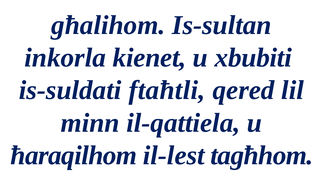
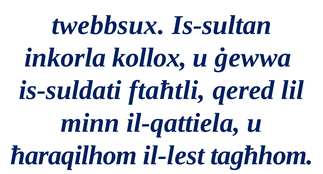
għalihom: għalihom -> twebbsux (108, 25)
kienet: kienet -> kollox (149, 58)
xbubiti: xbubiti -> ġewwa (253, 58)
